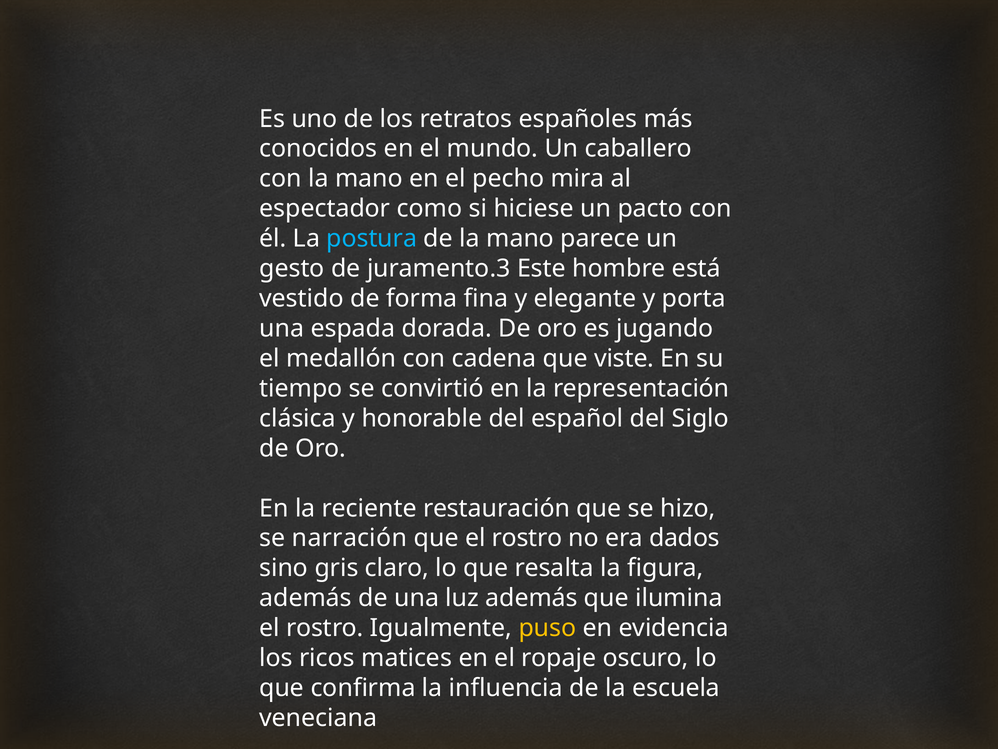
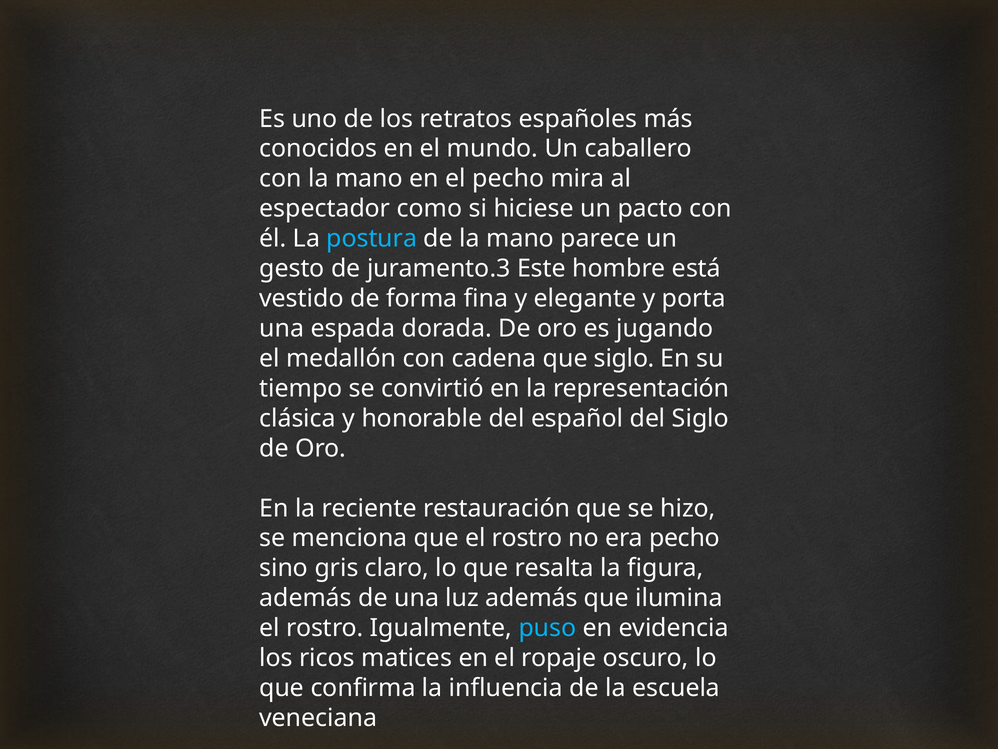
que viste: viste -> siglo (624, 358)
narración: narración -> menciona (350, 538)
era dados: dados -> pecho (684, 538)
puso colour: yellow -> light blue (548, 628)
